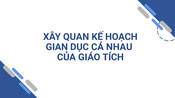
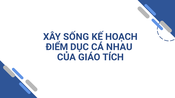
QUAN: QUAN -> SỐNG (76, 37)
GIAN: GIAN -> ĐIỂM (57, 47)
